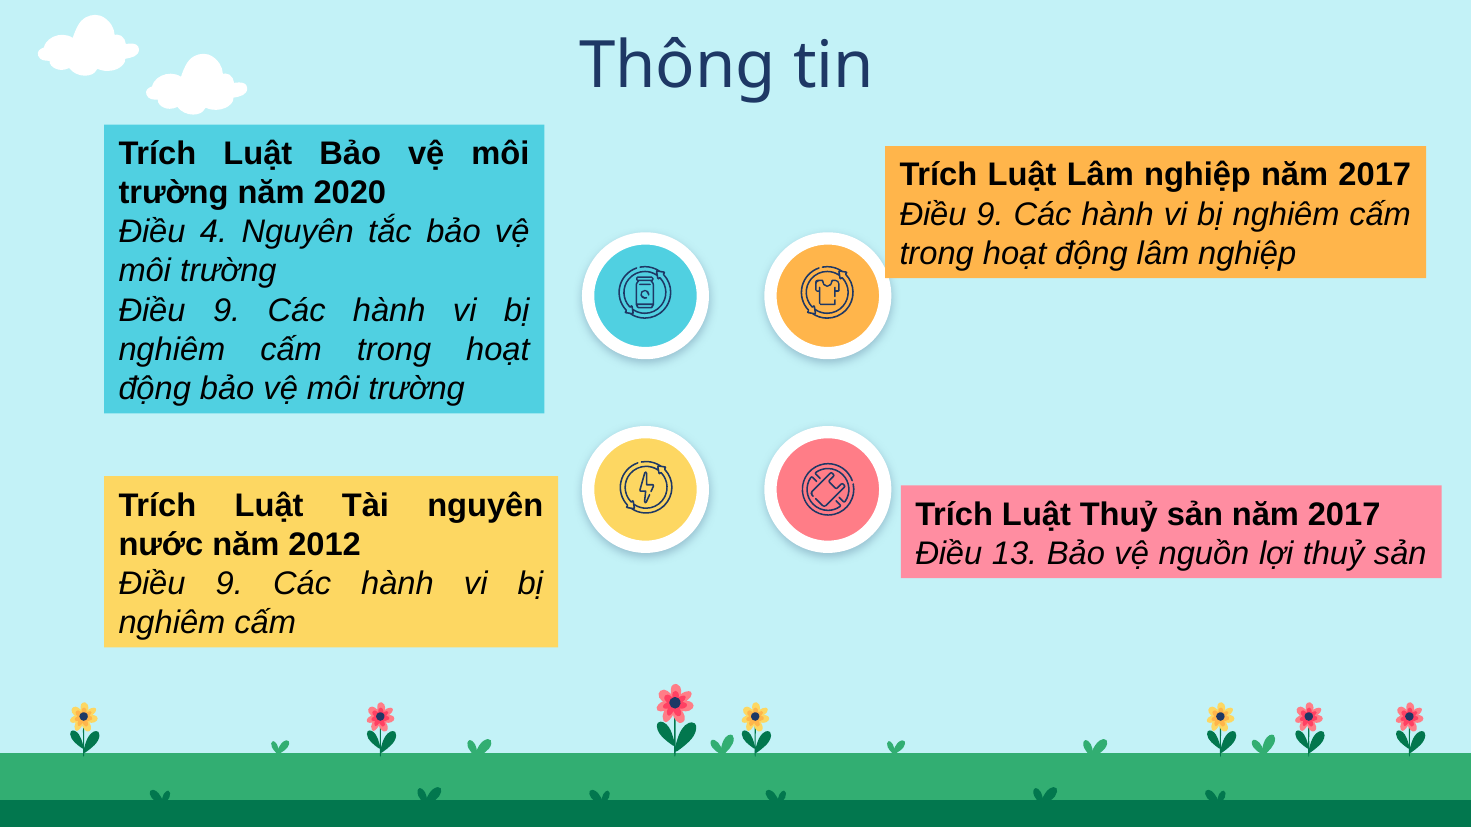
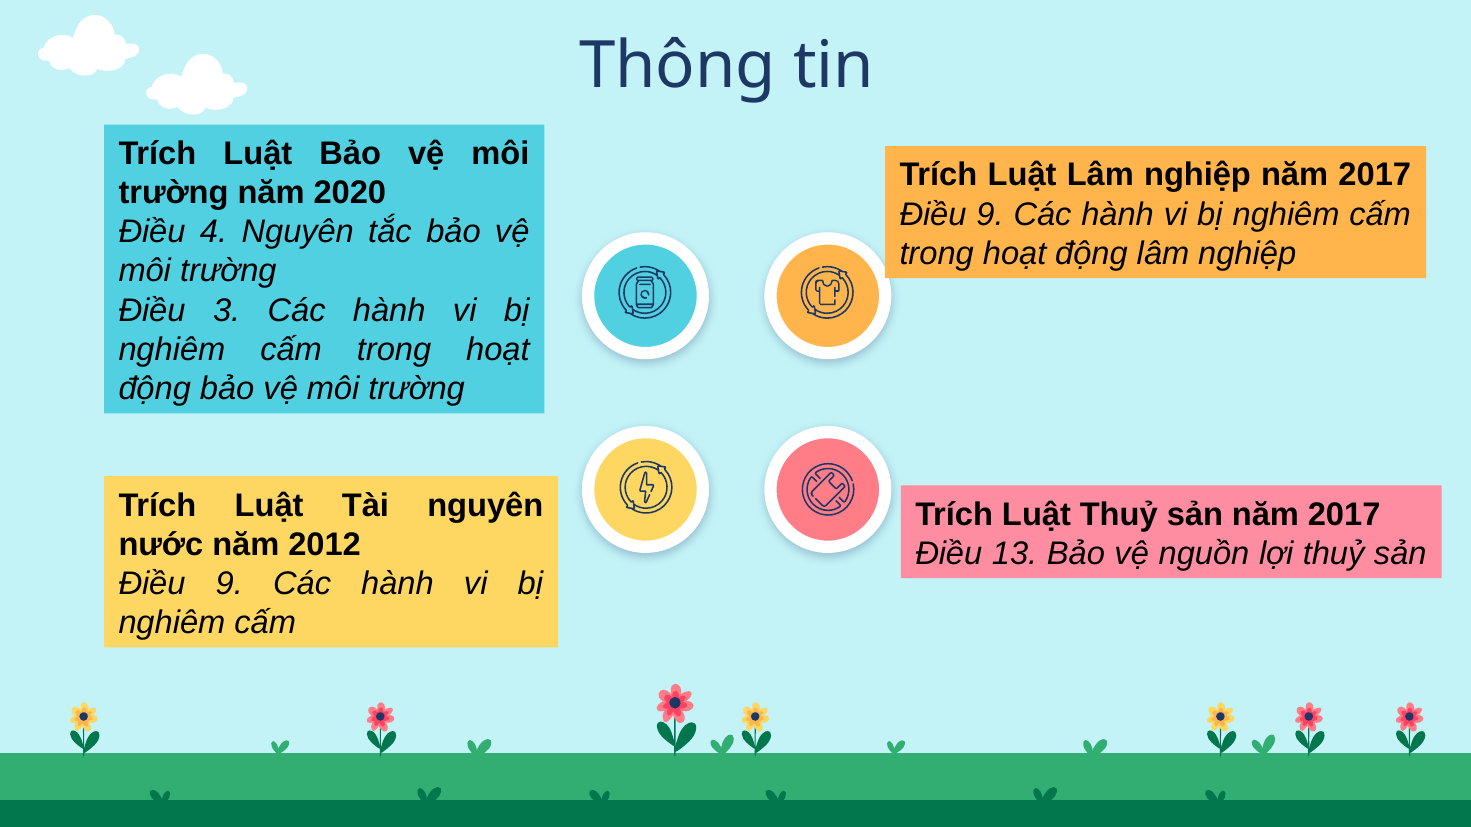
9: 9 -> 3 (227, 311)
